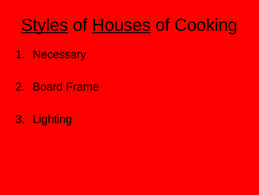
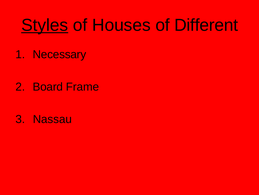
Houses underline: present -> none (121, 25)
Cooking: Cooking -> Different (206, 25)
Lighting: Lighting -> Nassau (52, 119)
